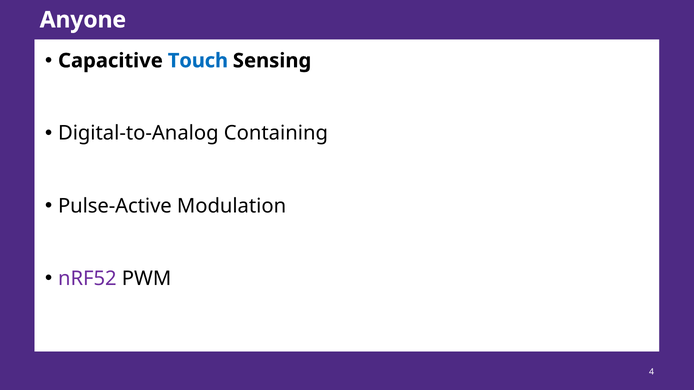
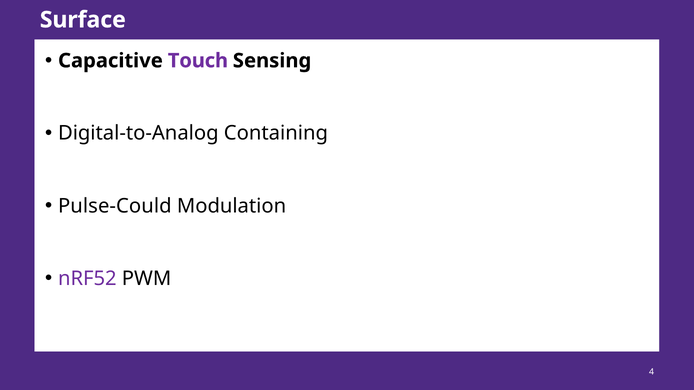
Anyone: Anyone -> Surface (83, 20)
Touch colour: blue -> purple (198, 61)
Pulse-Active: Pulse-Active -> Pulse-Could (115, 206)
